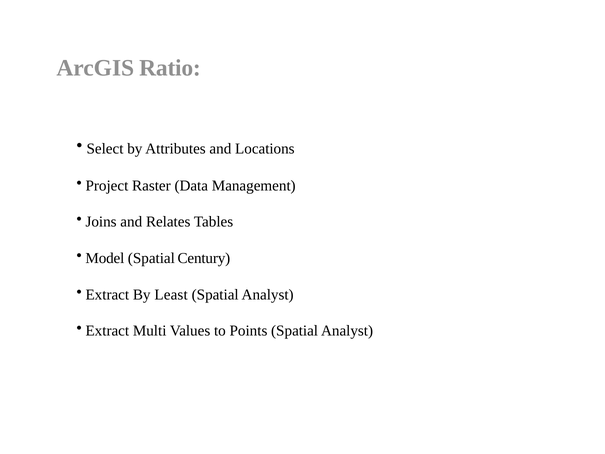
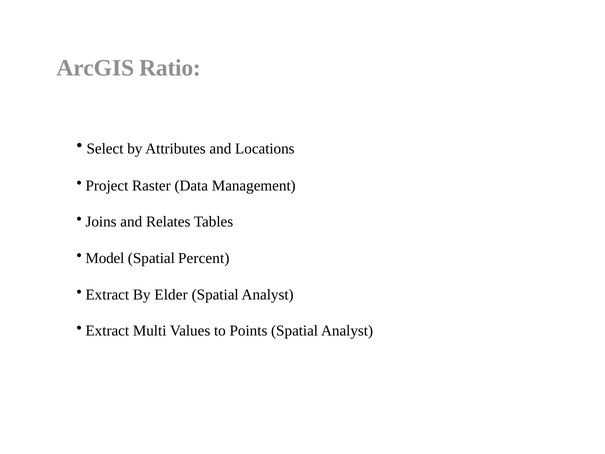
Century: Century -> Percent (204, 258)
Least: Least -> Elder (171, 294)
